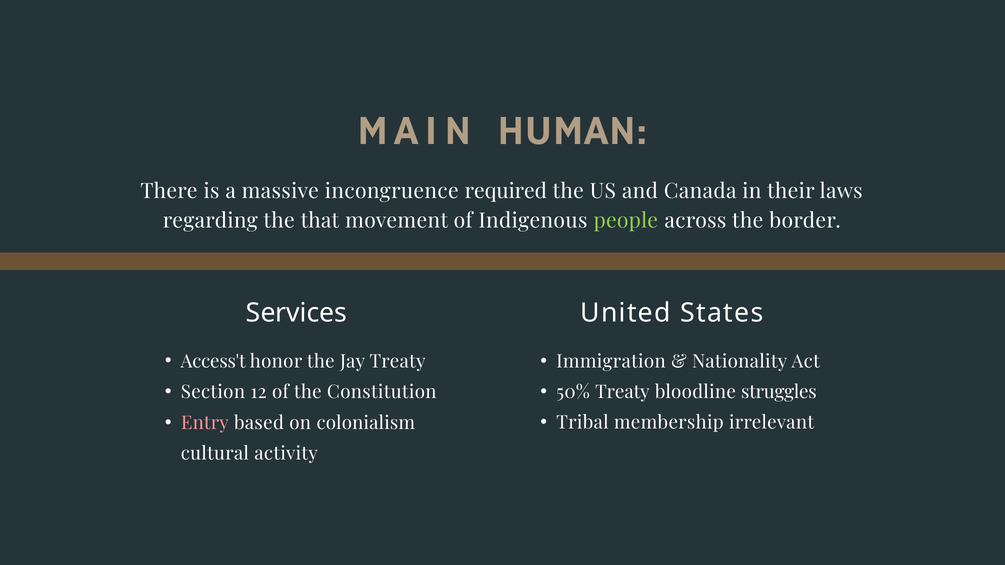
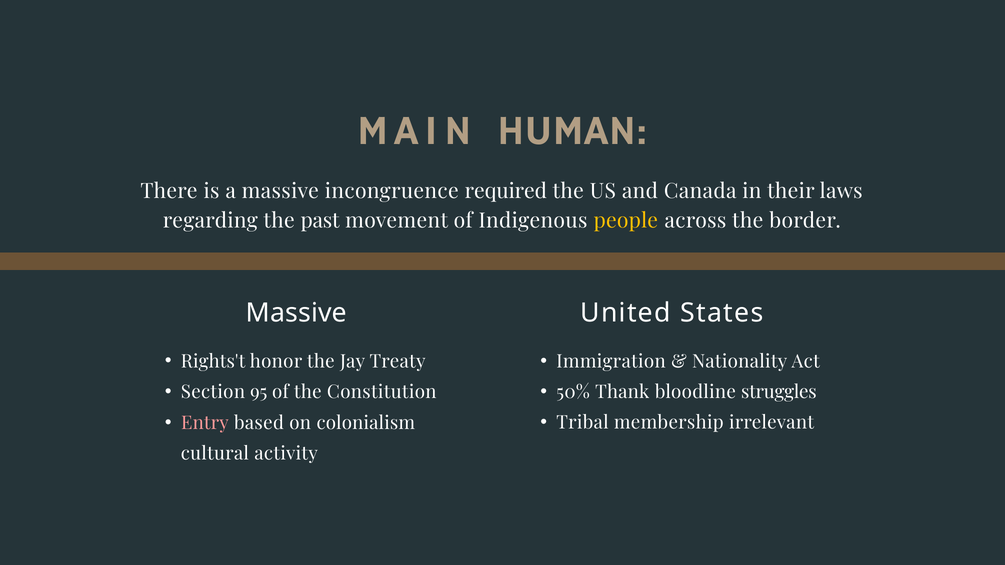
that: that -> past (320, 221)
people colour: light green -> yellow (626, 221)
Services: Services -> Massive (296, 313)
Access't: Access't -> Rights't (213, 362)
12: 12 -> 95 (259, 392)
50% Treaty: Treaty -> Thank (622, 392)
